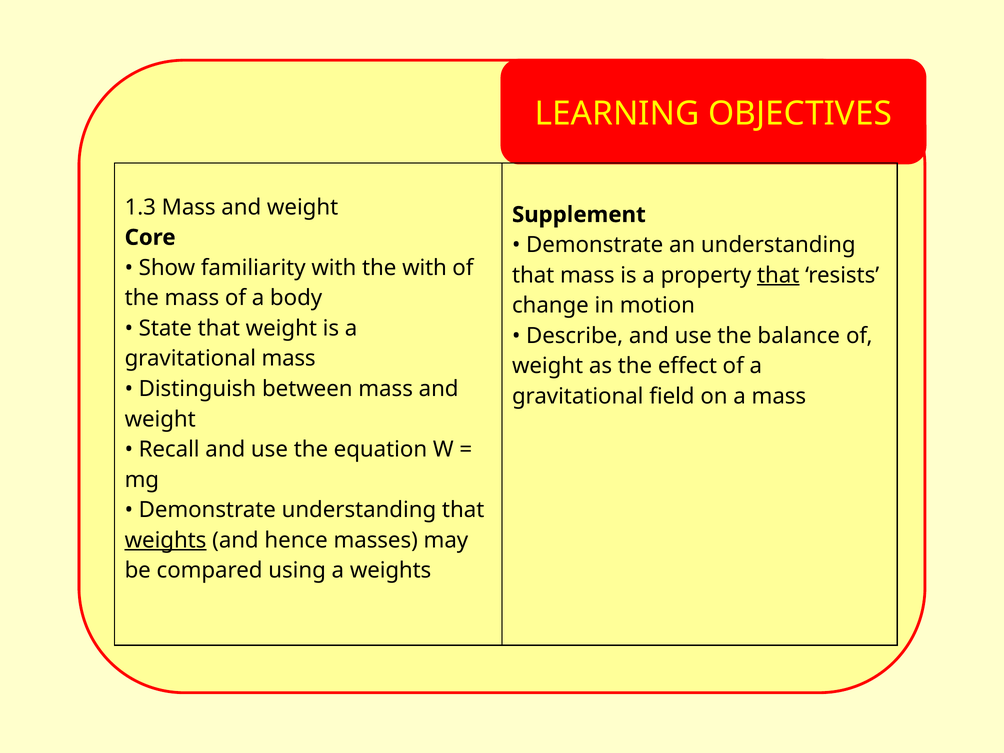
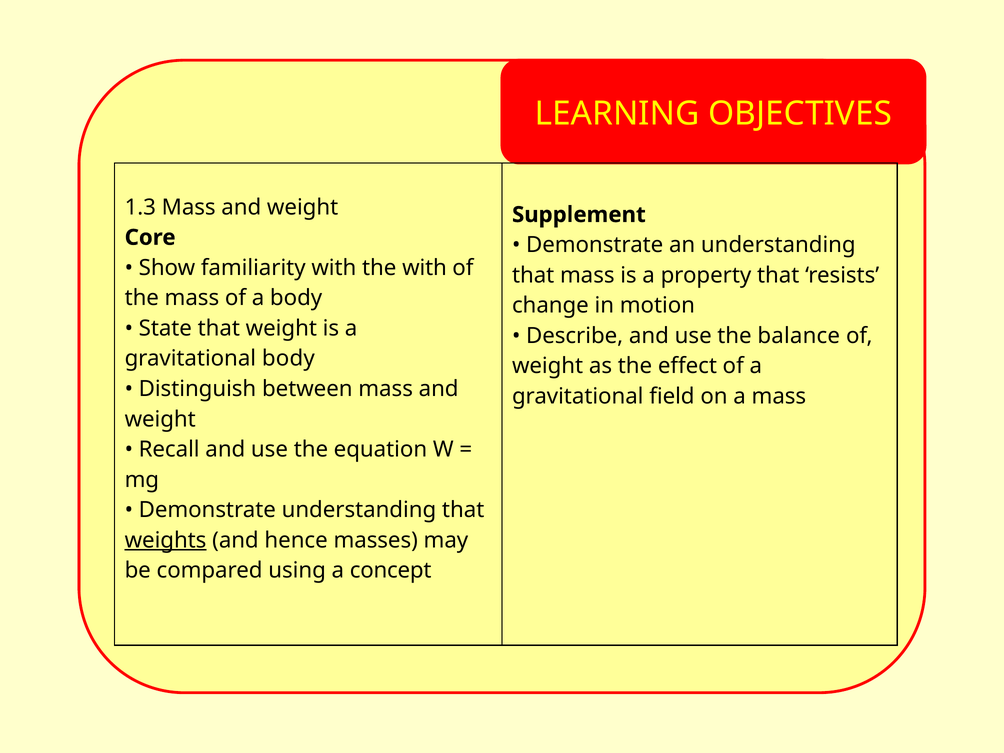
that underline: present -> none (778, 275)
gravitational mass: mass -> body (288, 359)
a weights: weights -> concept (391, 571)
